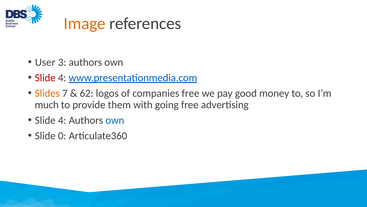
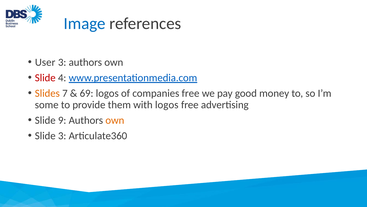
Image colour: orange -> blue (85, 24)
62: 62 -> 69 (87, 93)
much: much -> some (47, 105)
with going: going -> logos (167, 105)
4: 4 -> 9 (62, 120)
own colour: blue -> orange (115, 120)
Slide 0: 0 -> 3 (62, 135)
